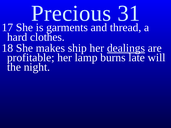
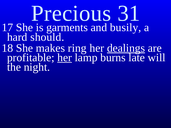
thread: thread -> busily (126, 28)
clothes: clothes -> should (47, 37)
ship: ship -> ring (77, 48)
her underline: none -> present (65, 58)
